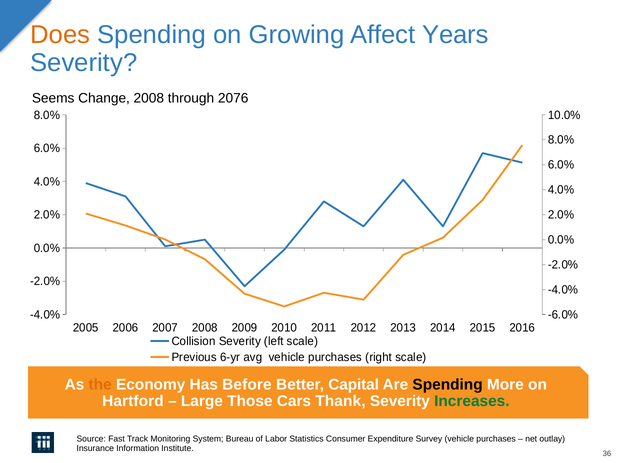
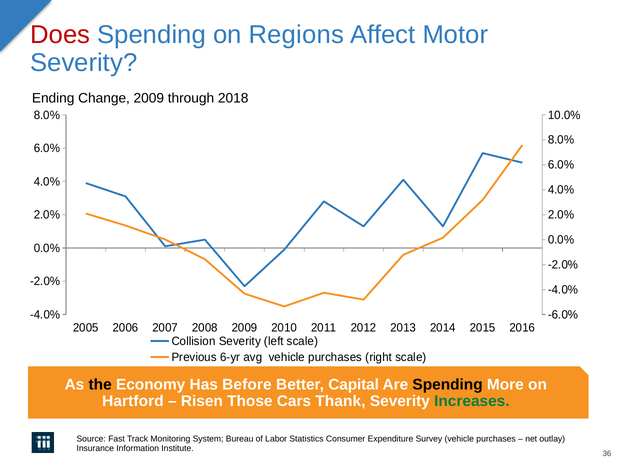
Does colour: orange -> red (60, 35)
Growing: Growing -> Regions (296, 35)
Years: Years -> Motor (455, 35)
Seems: Seems -> Ending (53, 98)
Change 2008: 2008 -> 2009 (149, 98)
2076: 2076 -> 2018 (233, 98)
the colour: orange -> black (100, 384)
Large: Large -> Risen (202, 401)
